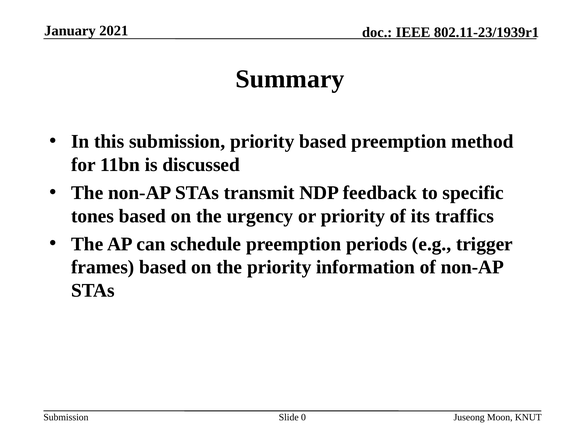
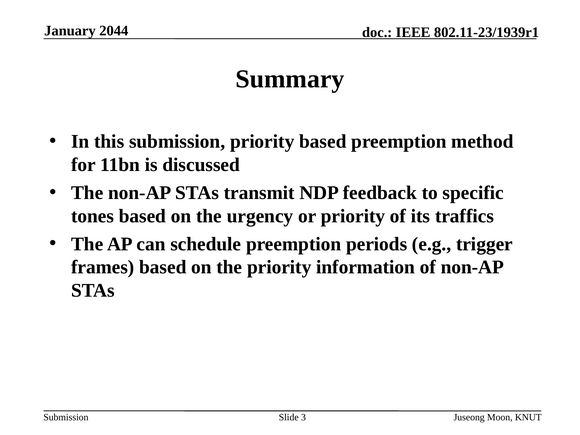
2021: 2021 -> 2044 (114, 31)
0: 0 -> 3 (303, 417)
